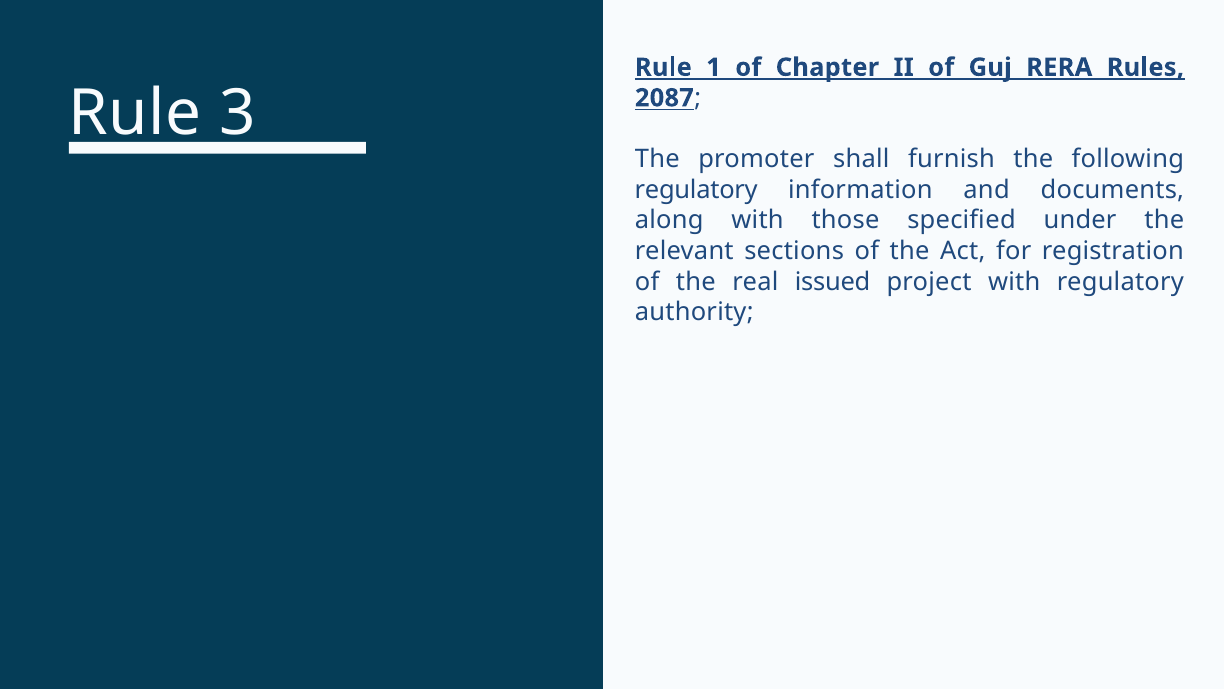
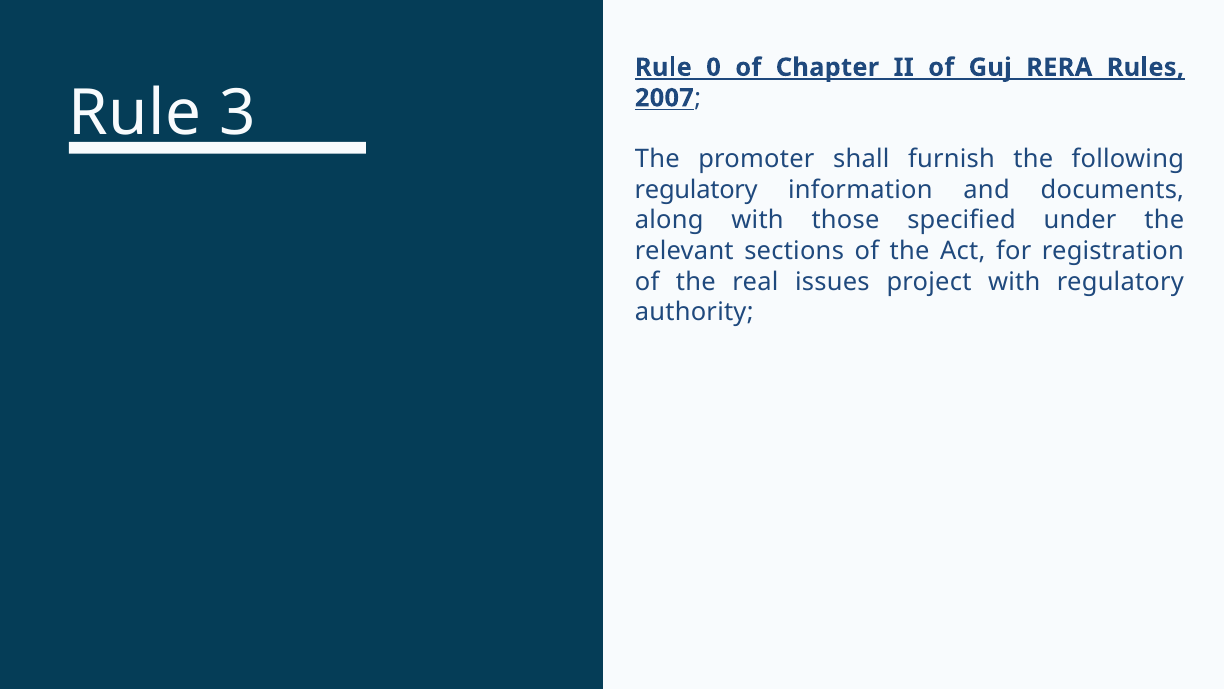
1: 1 -> 0 (714, 67)
2087: 2087 -> 2007 (664, 98)
issued: issued -> issues (832, 282)
